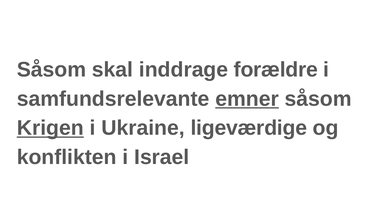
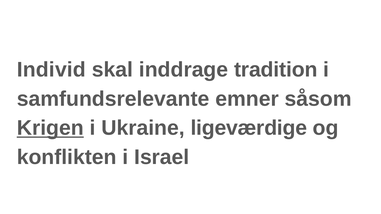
Såsom: Såsom -> Individ (51, 70)
forældre: forældre -> tradition (276, 70)
emner underline: present -> none (247, 99)
